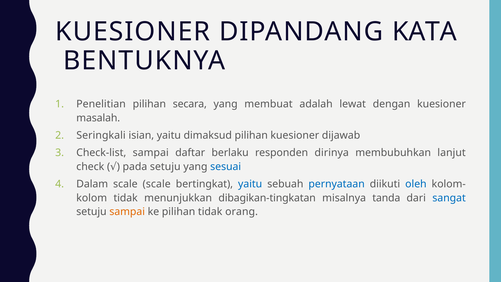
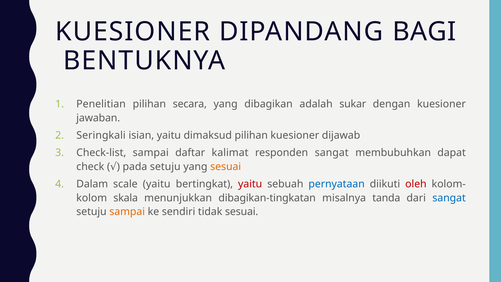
KATA: KATA -> BAGI (424, 32)
membuat: membuat -> dibagikan (269, 104)
lewat: lewat -> sukar (353, 104)
masalah: masalah -> jawaban (98, 118)
berlaku: berlaku -> kalimat (230, 153)
responden dirinya: dirinya -> sangat (332, 153)
lanjut: lanjut -> dapat (452, 153)
sesuai colour: blue -> orange (226, 167)
scale scale: scale -> yaitu (157, 184)
yaitu colour: blue -> red (250, 184)
oleh colour: blue -> red (416, 184)
kolom tidak: tidak -> skala (126, 198)
ke pilihan: pilihan -> sendiri (179, 212)
tidak orang: orang -> sesuai (242, 212)
